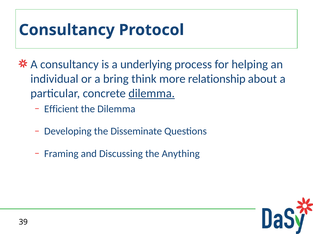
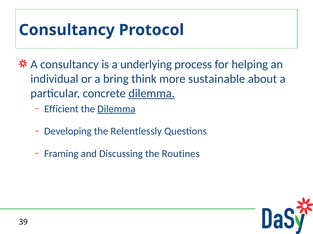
relationship: relationship -> sustainable (217, 79)
Dilemma underline: none -> present (116, 109)
Disseminate: Disseminate -> Relentlessly (136, 132)
Anything: Anything -> Routines (181, 154)
